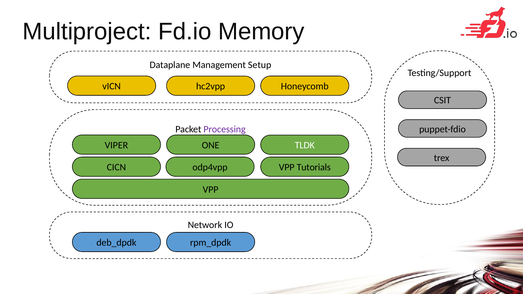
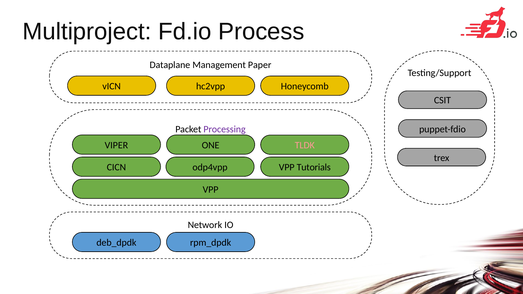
Memory: Memory -> Process (261, 32)
Setup: Setup -> Paper (260, 65)
TLDK colour: white -> pink (305, 145)
